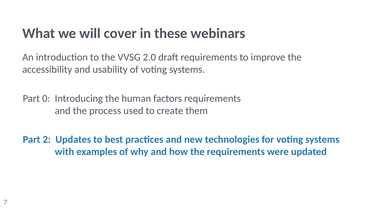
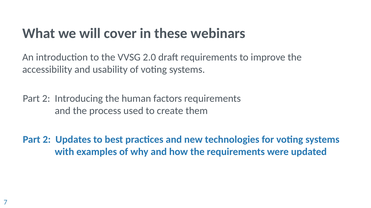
0: 0 -> 2 (46, 99)
